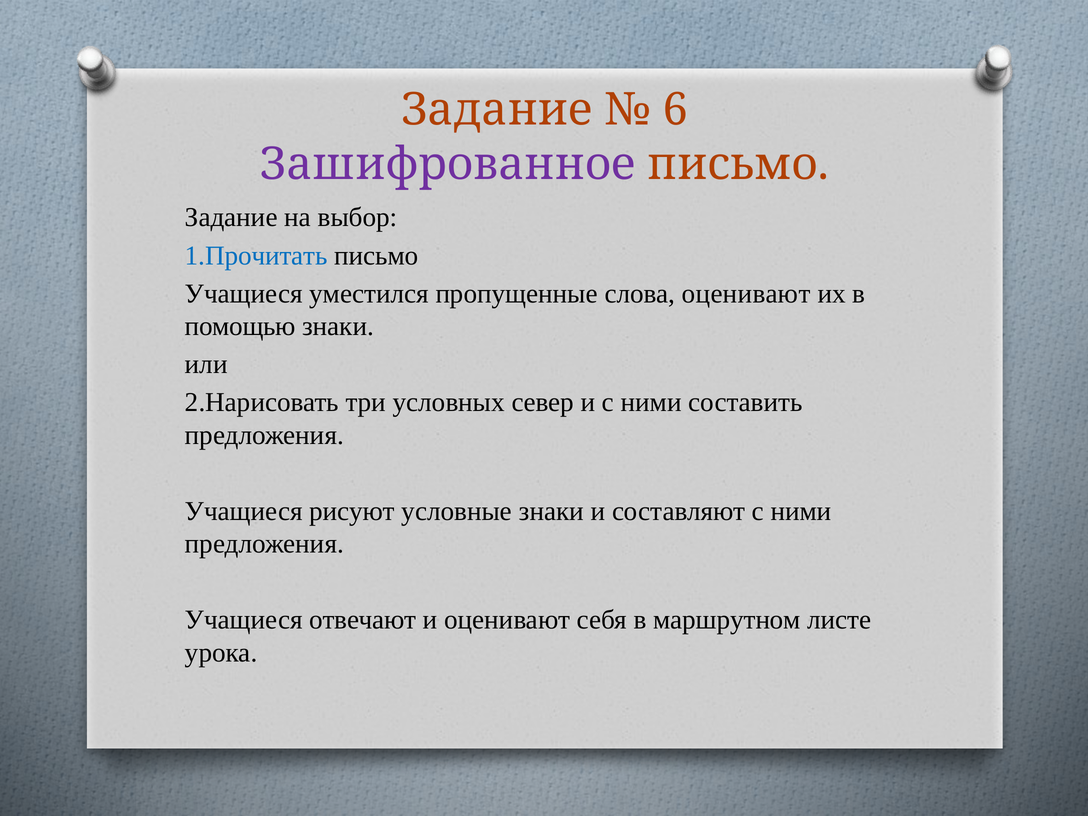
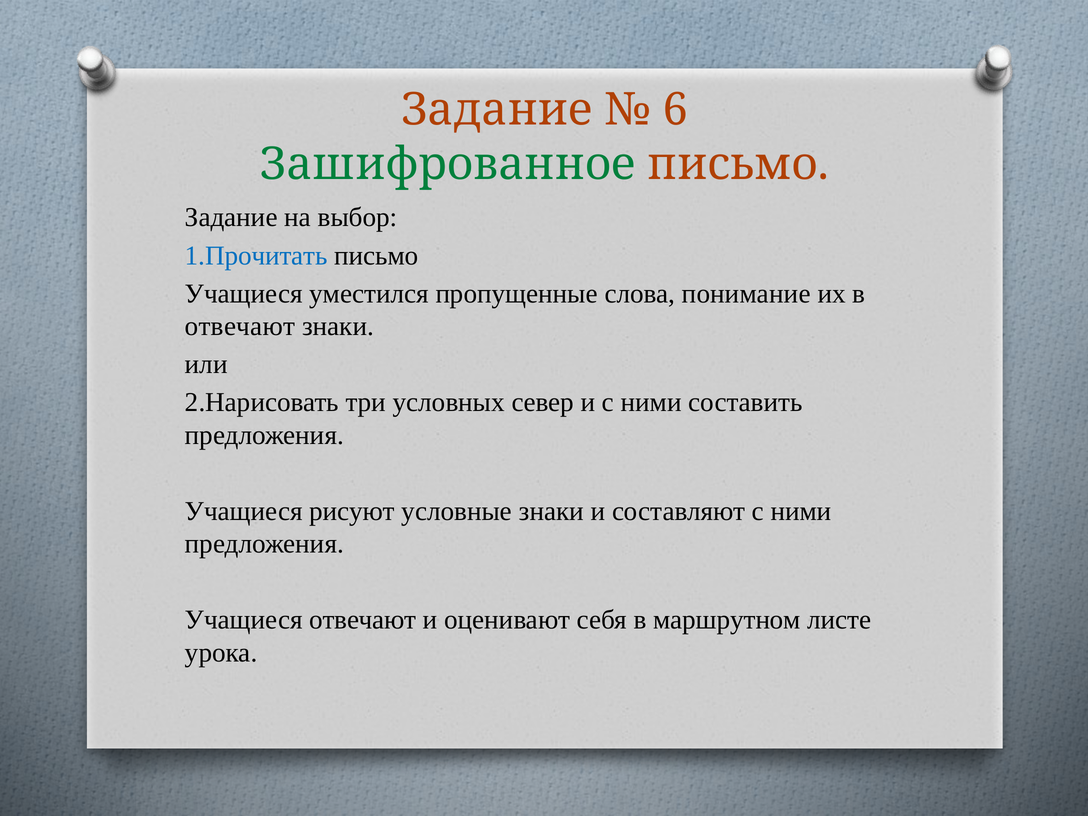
Зашифрованное colour: purple -> green (448, 164)
слова оценивают: оценивают -> понимание (746, 294)
помощью: помощью -> отвечают (240, 326)
